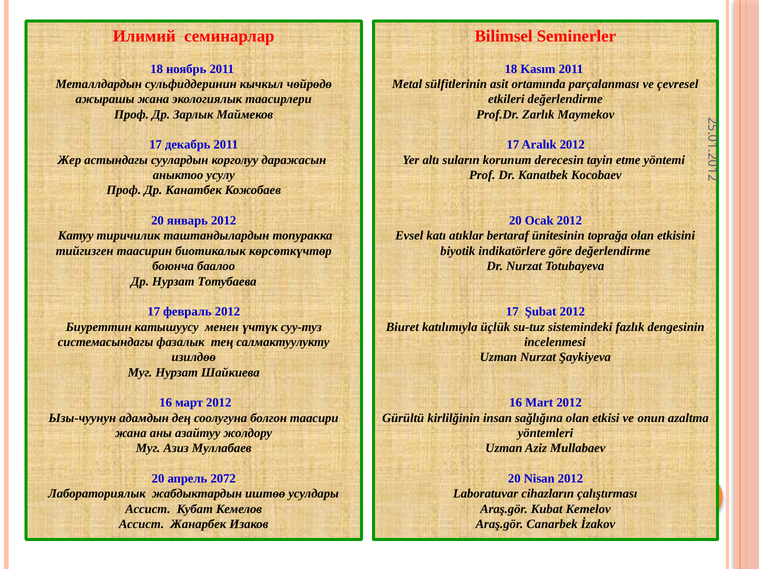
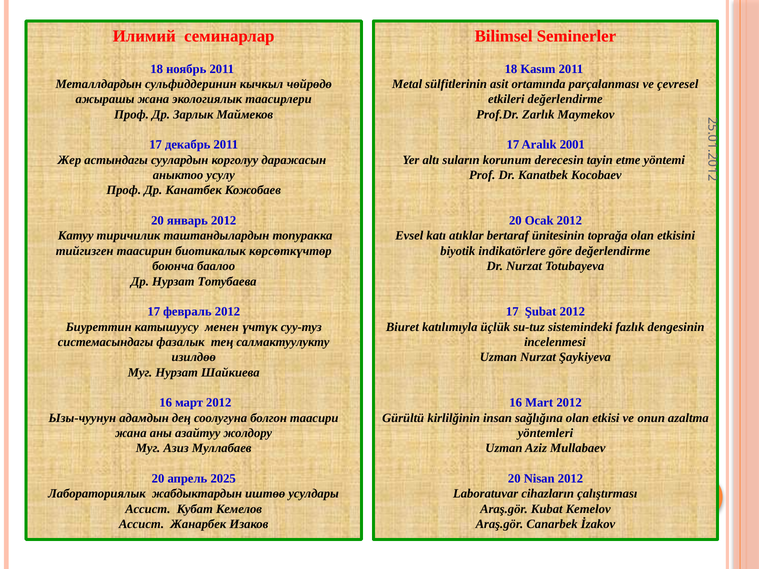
Aralık 2012: 2012 -> 2001 (572, 145)
2072: 2072 -> 2025 (223, 479)
